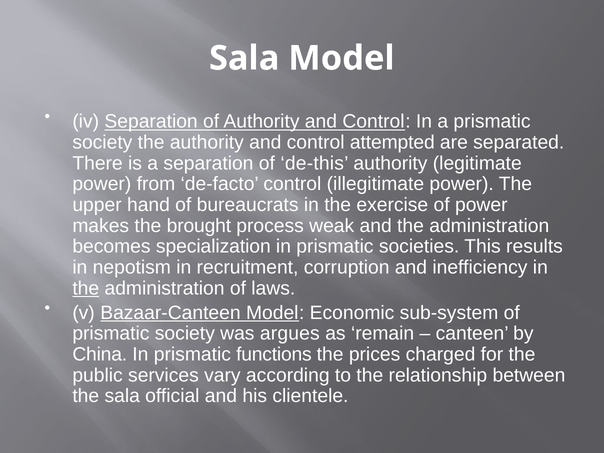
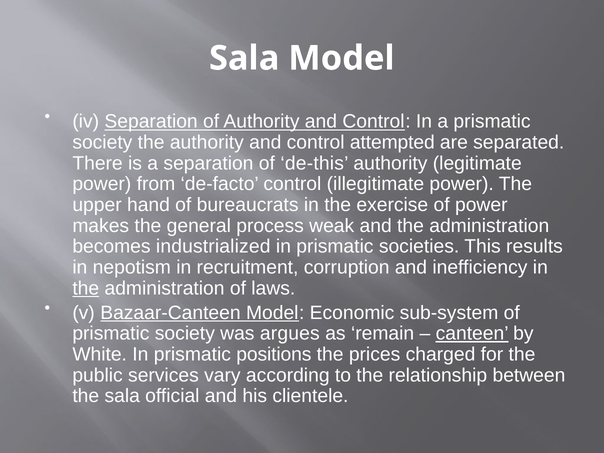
brought: brought -> general (199, 226)
specialization: specialization -> industrialized (213, 247)
canteen underline: none -> present (472, 334)
China: China -> White (100, 354)
functions: functions -> positions (274, 354)
